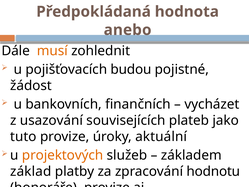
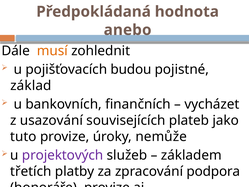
žádost: žádost -> základ (31, 85)
aktuální: aktuální -> nemůže (161, 136)
projektových colour: orange -> purple (63, 155)
základ: základ -> třetích (31, 171)
hodnotu: hodnotu -> podpora (213, 171)
